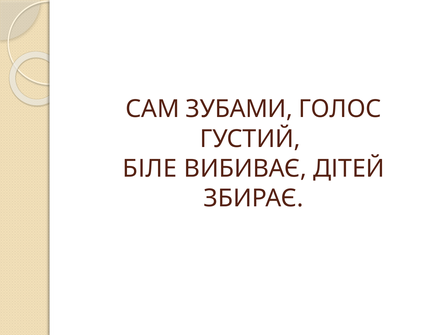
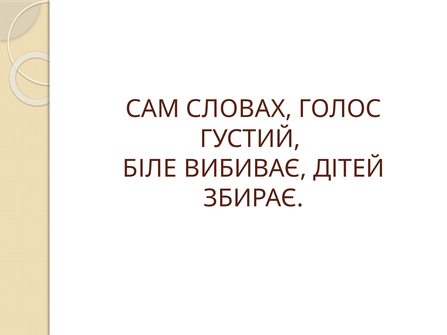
ЗУБАМИ: ЗУБАМИ -> СЛОВАХ (239, 109)
